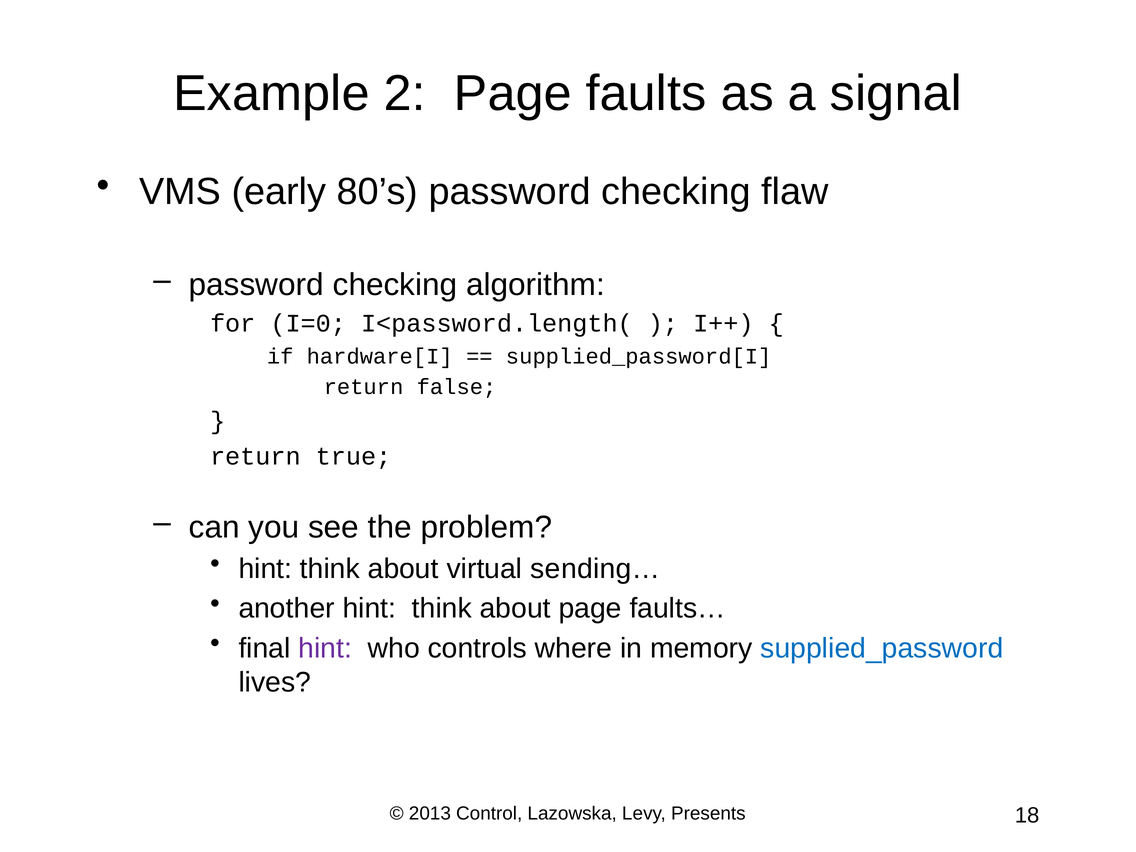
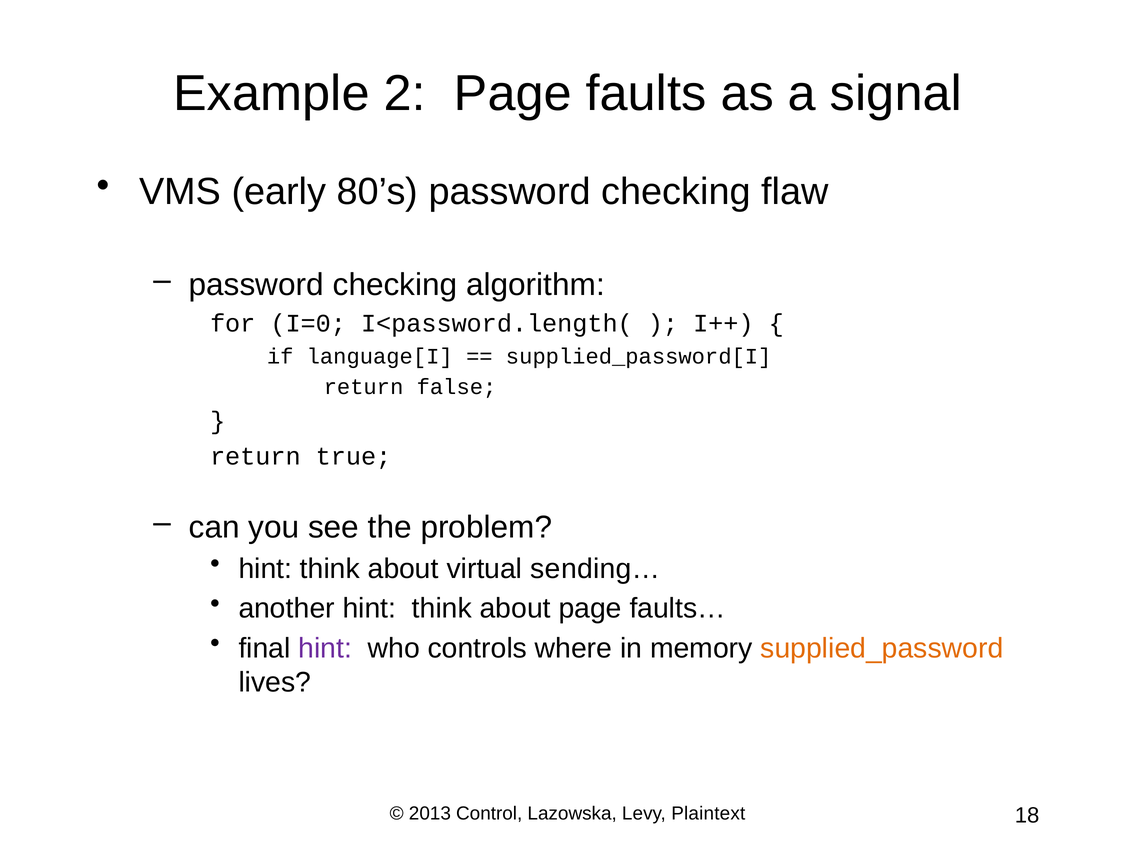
hardware[I: hardware[I -> language[I (380, 356)
supplied_password colour: blue -> orange (882, 648)
Presents: Presents -> Plaintext (708, 814)
